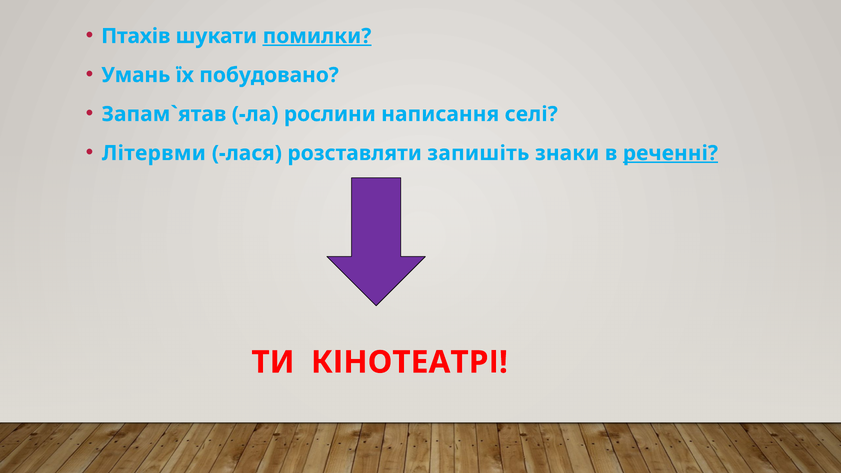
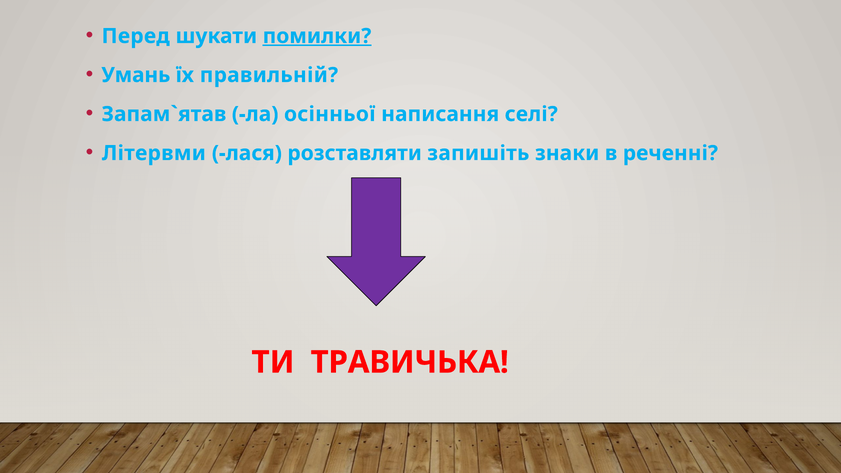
Птахів: Птахів -> Перед (136, 36)
побудовано: побудовано -> правильній (269, 75)
рослини: рослини -> осінньої (330, 114)
реченні underline: present -> none (670, 153)
КІНОТЕАТРІ: КІНОТЕАТРІ -> ТРАВИЧЬКА (410, 362)
